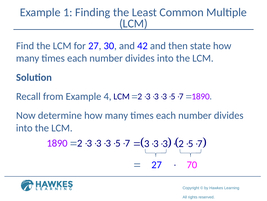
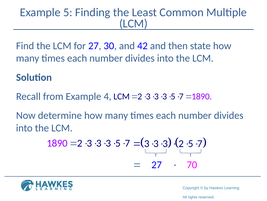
Example 1: 1 -> 5 (68, 12)
